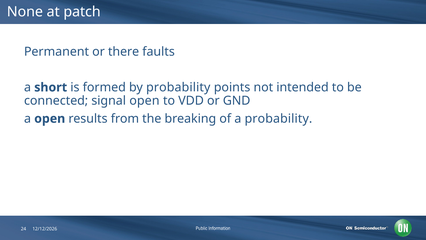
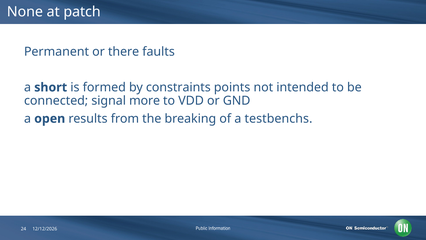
by probability: probability -> constraints (178, 87)
signal open: open -> more (145, 101)
a probability: probability -> testbenchs (278, 118)
